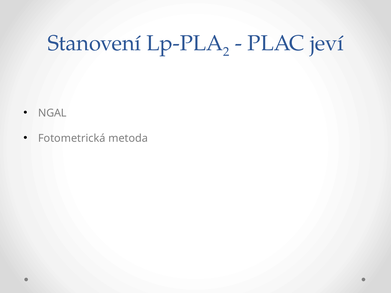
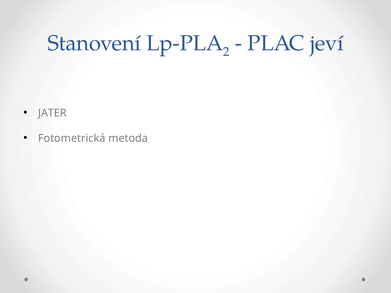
NGAL: NGAL -> JATER (52, 113)
